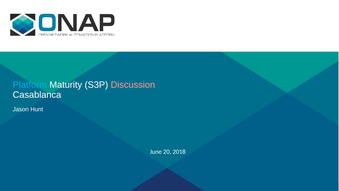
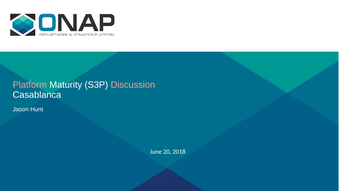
Platform colour: light blue -> pink (30, 85)
